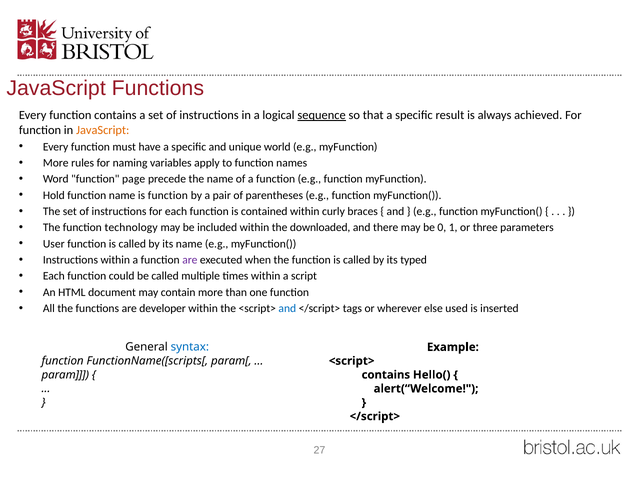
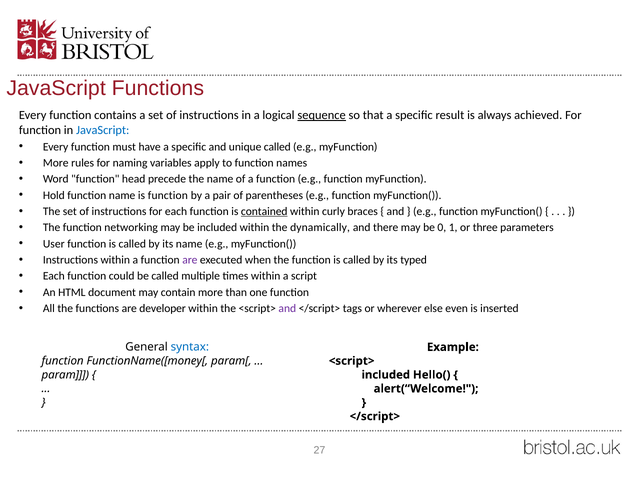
JavaScript colour: orange -> blue (103, 130)
unique world: world -> called (277, 147)
page: page -> head (134, 179)
contained underline: none -> present (264, 212)
technology: technology -> networking (131, 228)
downloaded: downloaded -> dynamically (320, 228)
and colour: blue -> purple (287, 309)
used: used -> even (457, 309)
FunctionName([scripts[: FunctionName([scripts[ -> FunctionName([money[ (147, 361)
contains: contains -> included (386, 375)
